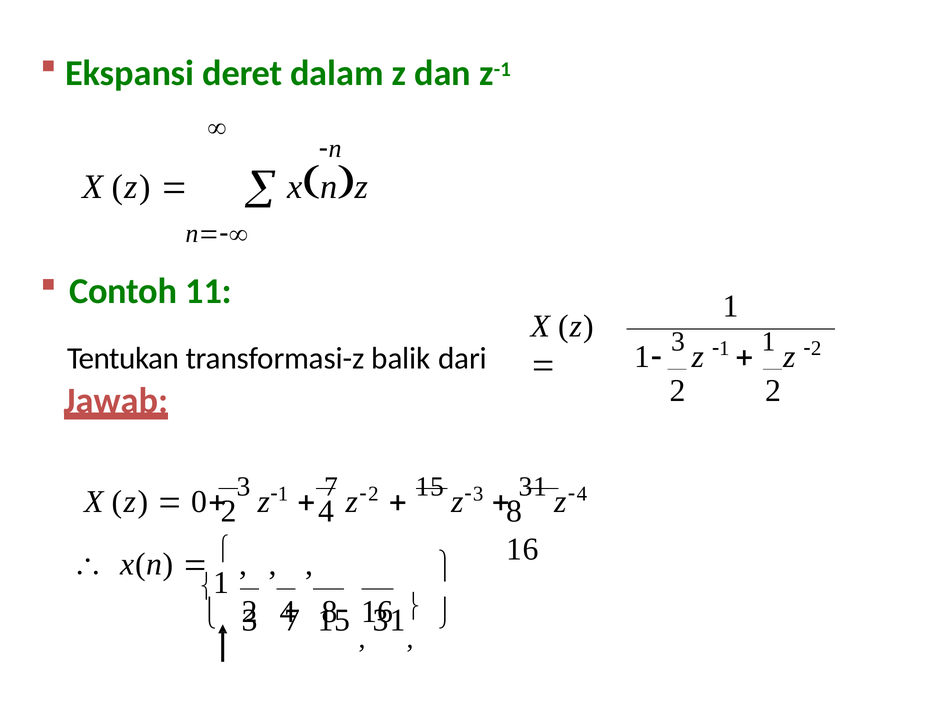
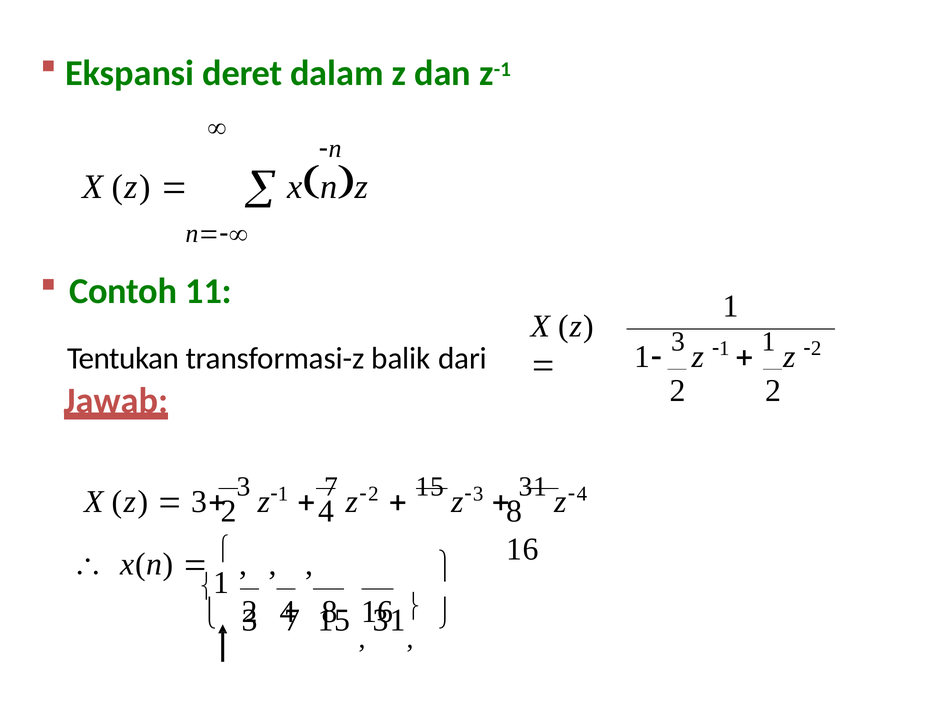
0: 0 -> 3 (199, 502)
